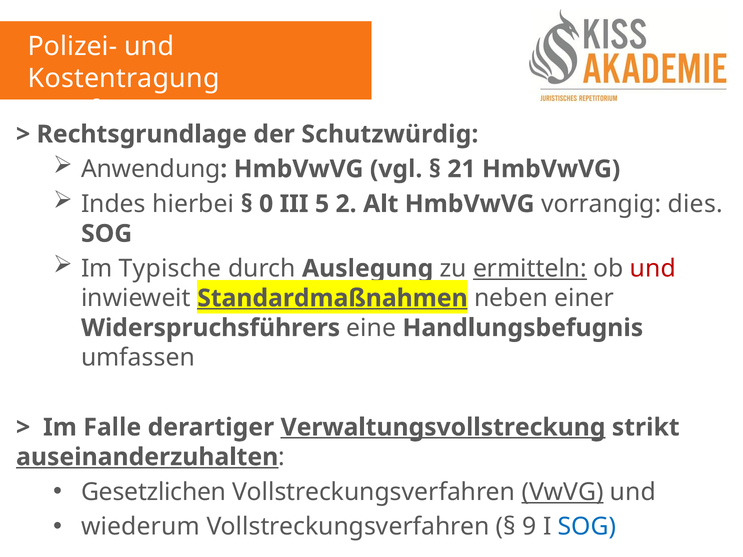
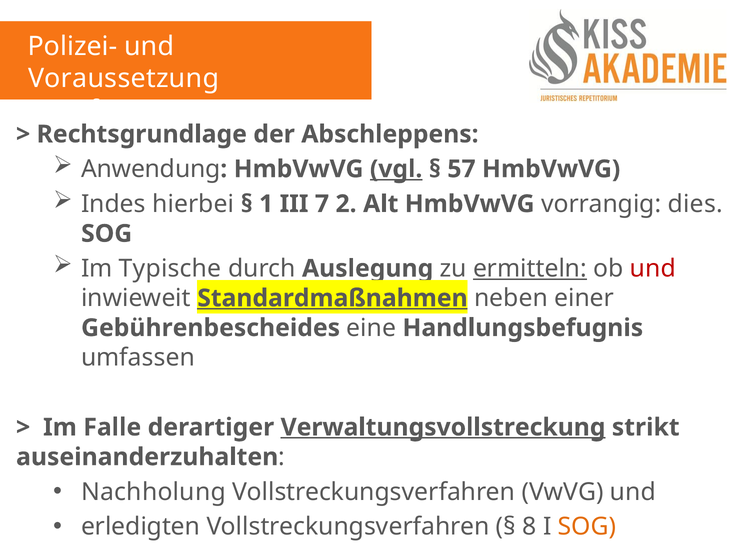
Kostentragung: Kostentragung -> Voraussetzung (124, 78)
Schutzwürdig: Schutzwürdig -> Abschleppens (390, 134)
vgl underline: none -> present (396, 169)
21: 21 -> 57 (461, 169)
0: 0 -> 1 (266, 204)
5: 5 -> 7 (322, 204)
Widerspruchsführers: Widerspruchsführers -> Gebührenbescheides (211, 328)
auseinanderzuhalten underline: present -> none (147, 457)
Gesetzlichen: Gesetzlichen -> Nachholung (153, 492)
VwVG underline: present -> none (563, 492)
wiederum: wiederum -> erledigten (141, 527)
9: 9 -> 8 (529, 527)
SOG colour: blue -> orange (587, 527)
